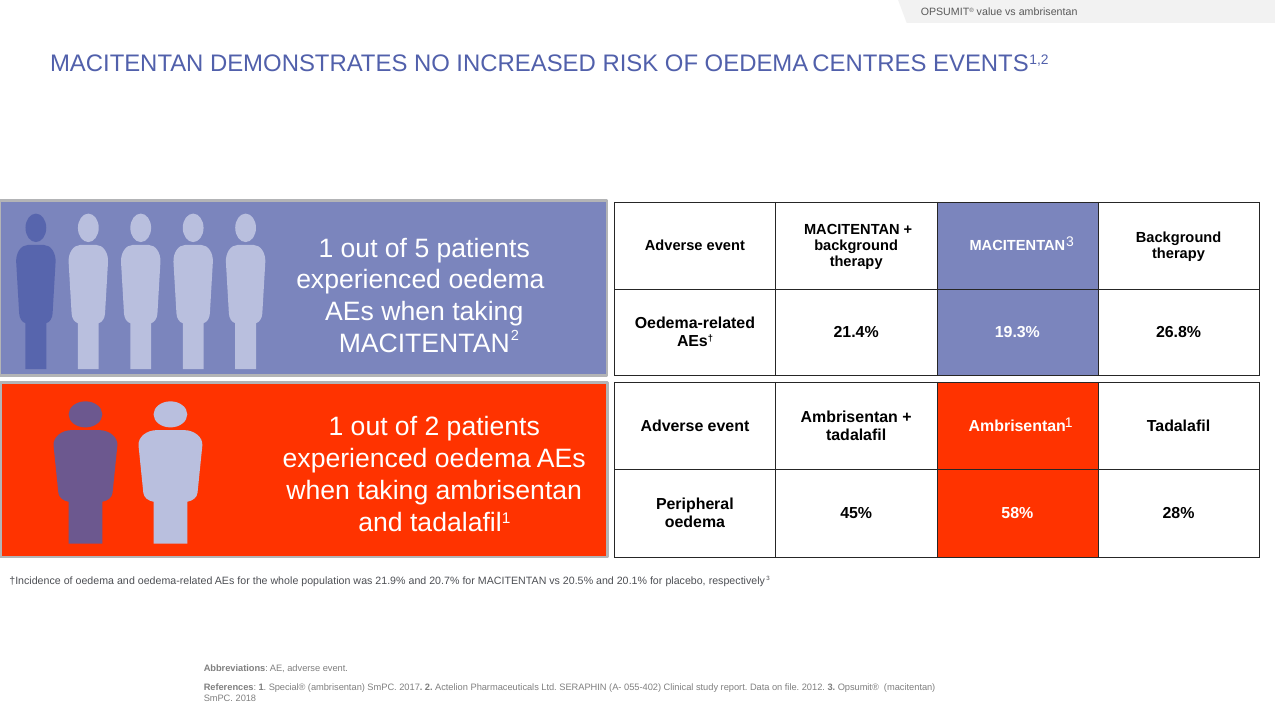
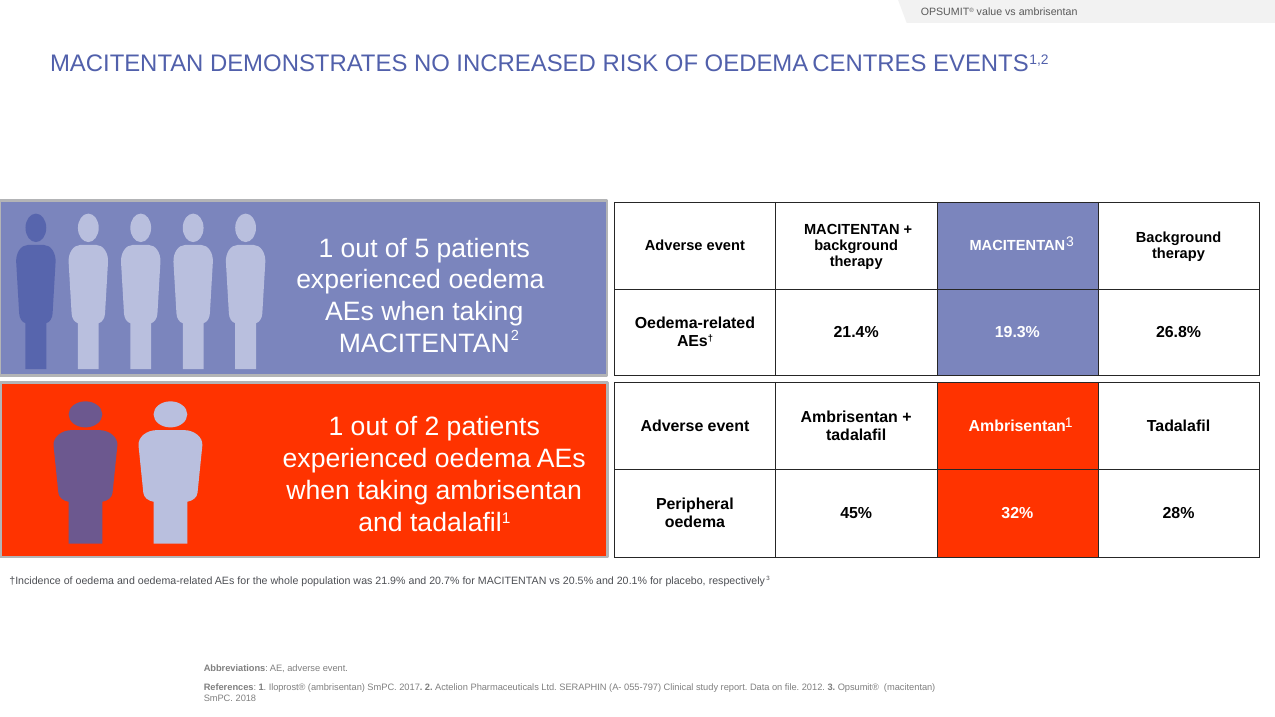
58%: 58% -> 32% (1017, 514)
Special®: Special® -> Iloprost® (287, 687)
055-402: 055-402 -> 055-797 (643, 687)
